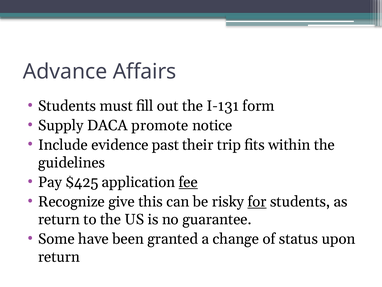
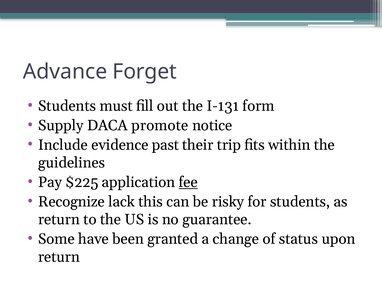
Affairs: Affairs -> Forget (145, 72)
$425: $425 -> $225 (82, 182)
give: give -> lack (122, 201)
for underline: present -> none (257, 201)
